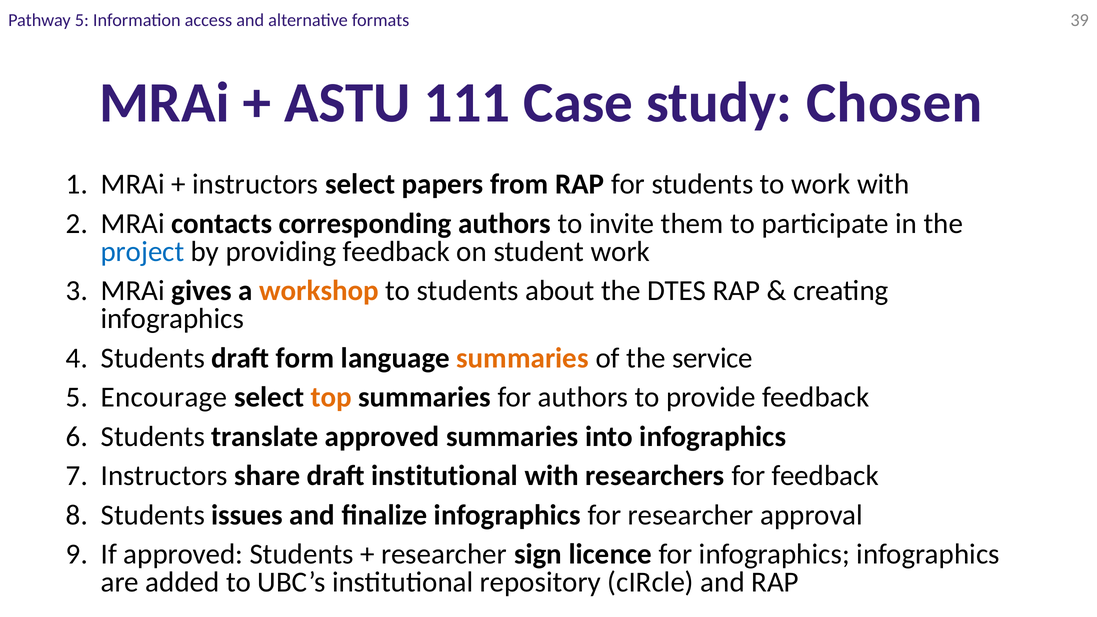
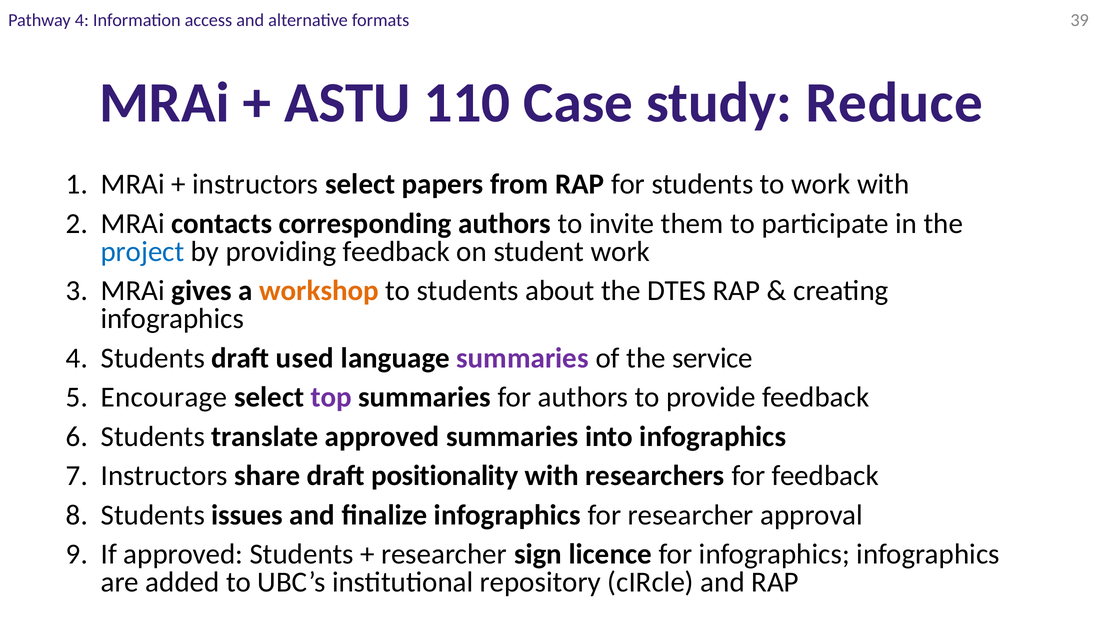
Pathway 5: 5 -> 4 (82, 20)
111: 111 -> 110 (467, 103)
Chosen: Chosen -> Reduce (894, 103)
form: form -> used (305, 358)
summaries colour: orange -> purple (522, 358)
top colour: orange -> purple (331, 397)
draft institutional: institutional -> positionality (445, 476)
